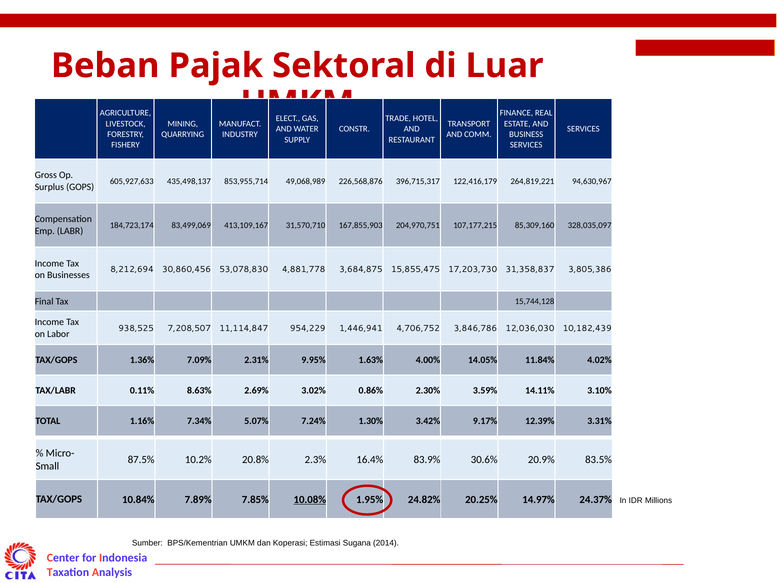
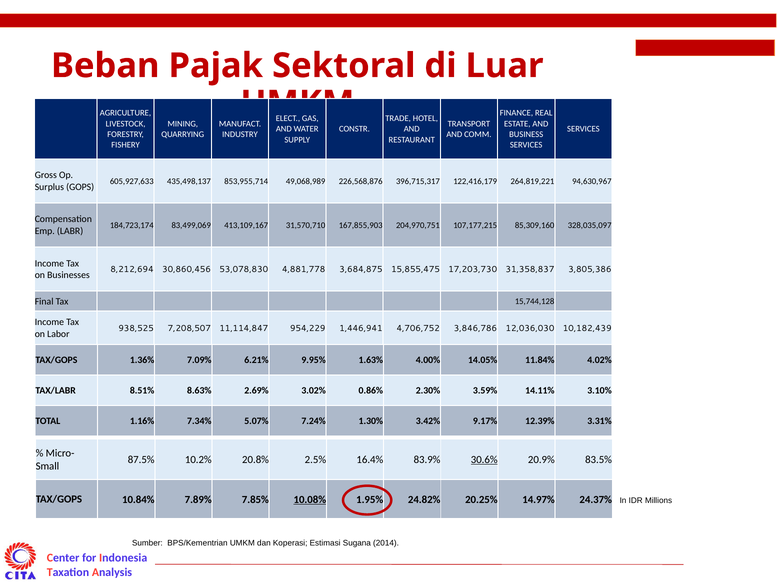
2.31%: 2.31% -> 6.21% (256, 360)
0.11%: 0.11% -> 8.51% (142, 390)
2.3%: 2.3% -> 2.5% (315, 460)
30.6% underline: none -> present (484, 460)
